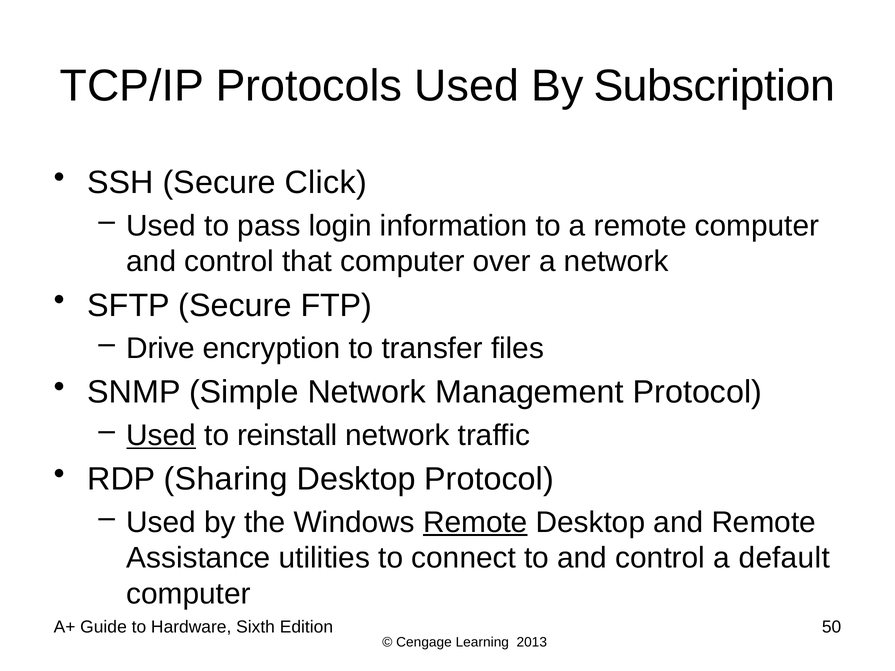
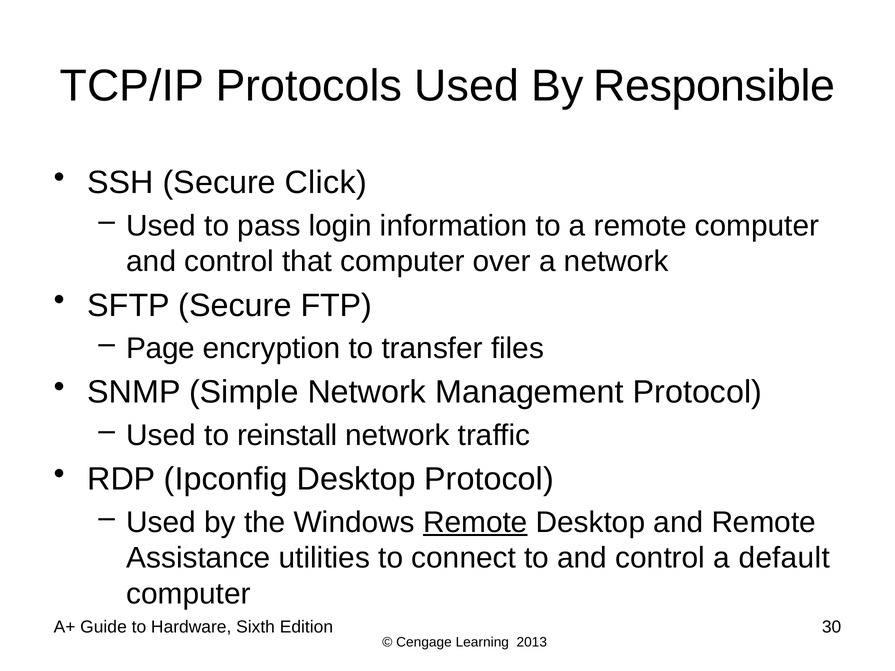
Subscription: Subscription -> Responsible (714, 86)
Drive: Drive -> Page (161, 349)
Used underline: present -> none (161, 436)
Sharing: Sharing -> Ipconfig (226, 479)
50: 50 -> 30 (832, 627)
